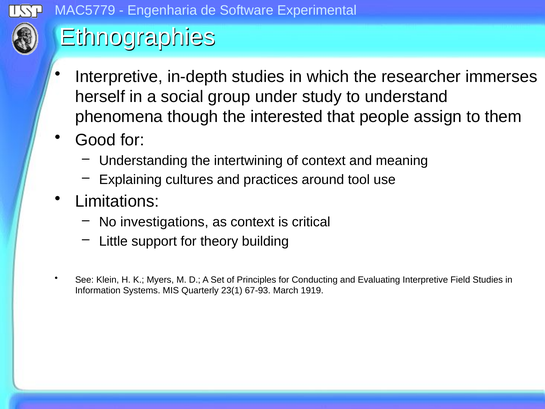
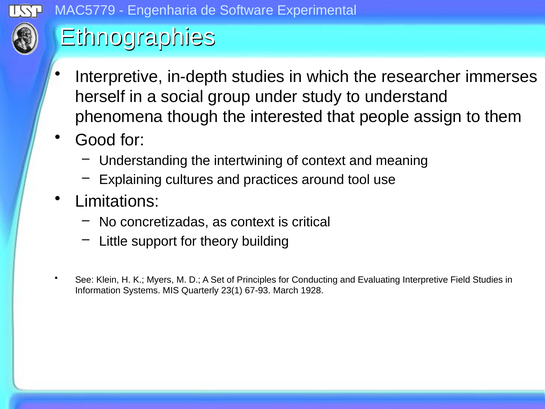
investigations: investigations -> concretizadas (164, 222)
1919: 1919 -> 1928 (312, 290)
